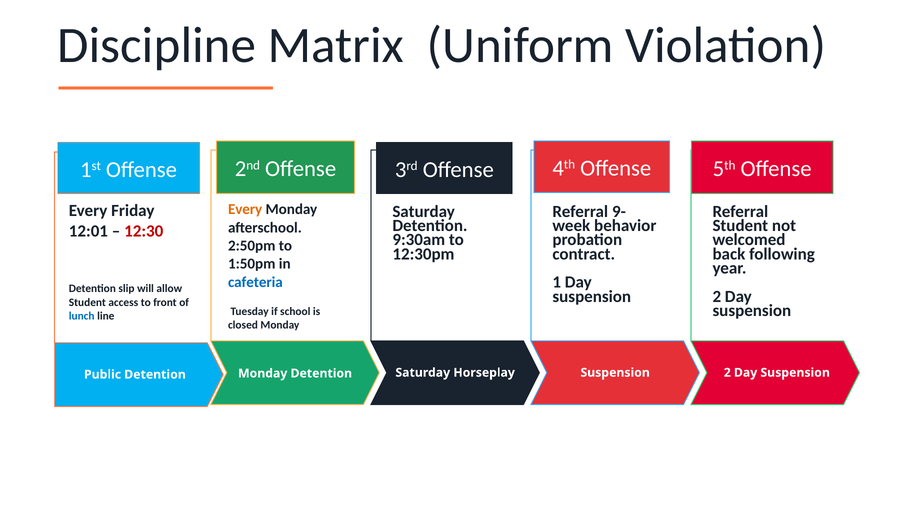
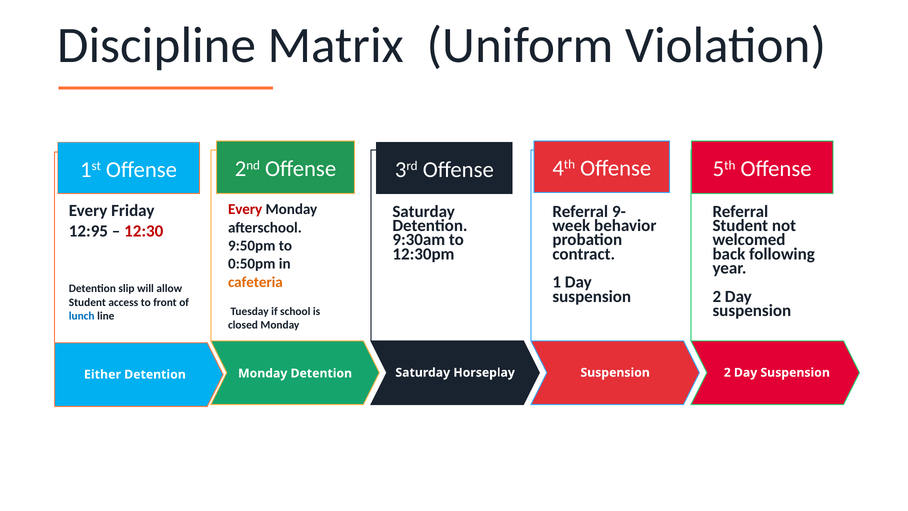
Every colour: orange -> red (245, 209)
12:01: 12:01 -> 12:95 (88, 231)
2:50pm: 2:50pm -> 9:50pm (252, 246)
1:50pm: 1:50pm -> 0:50pm (252, 264)
cafeteria colour: blue -> orange (255, 282)
Public: Public -> Either (103, 374)
